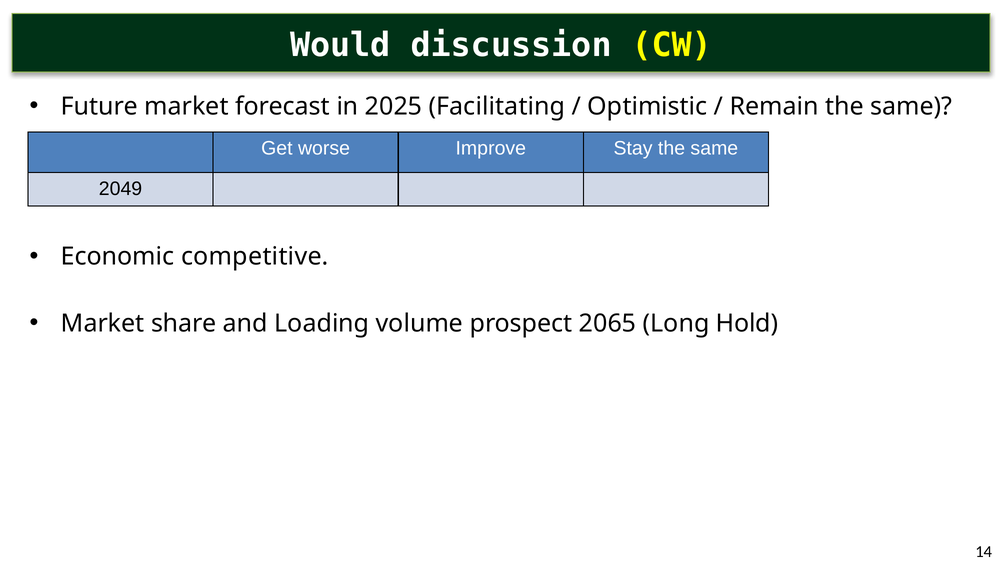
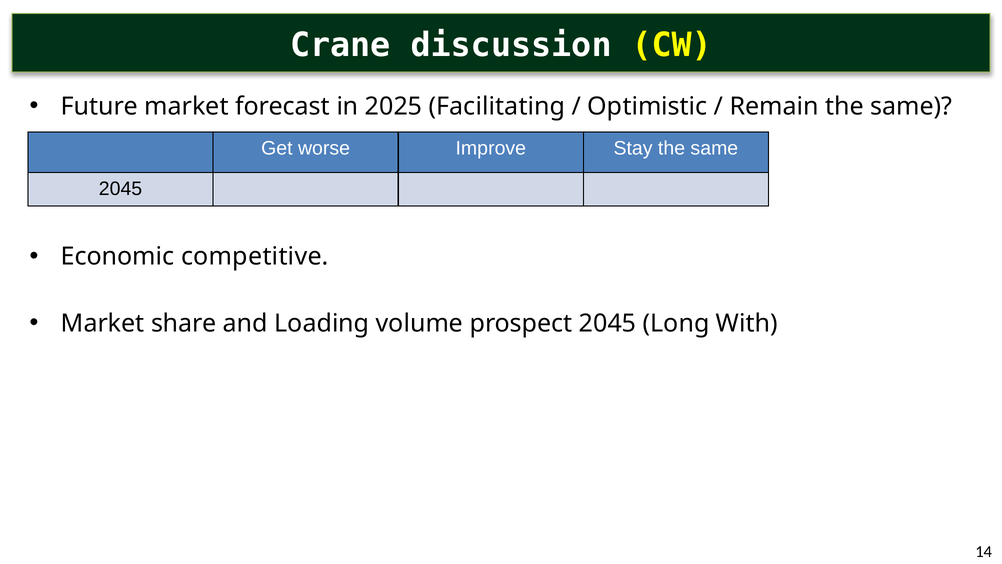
Would: Would -> Crane (340, 45)
2049: 2049 -> 2045 (121, 189)
prospect 2065: 2065 -> 2045 (608, 323)
Hold: Hold -> With (747, 323)
